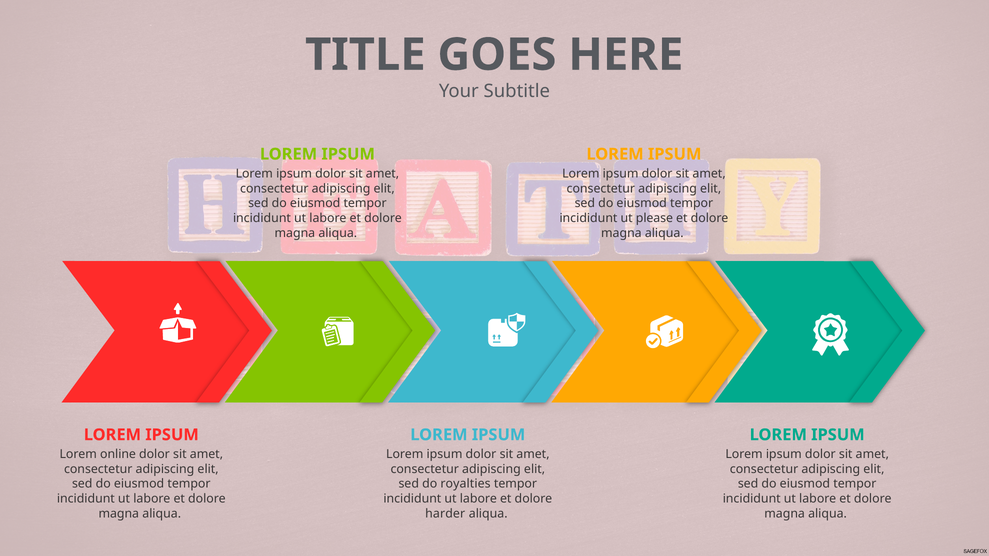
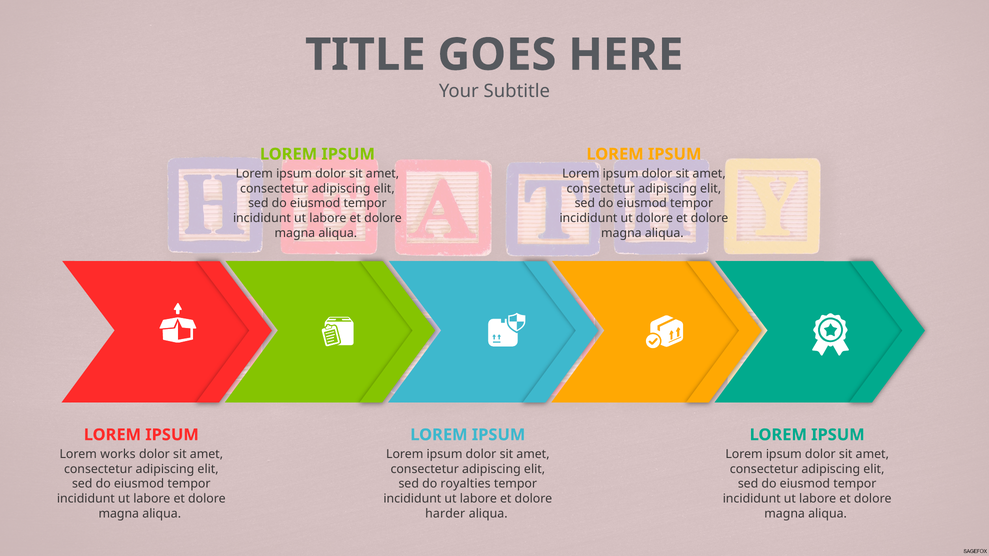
ut please: please -> dolore (654, 218)
online: online -> works (118, 455)
